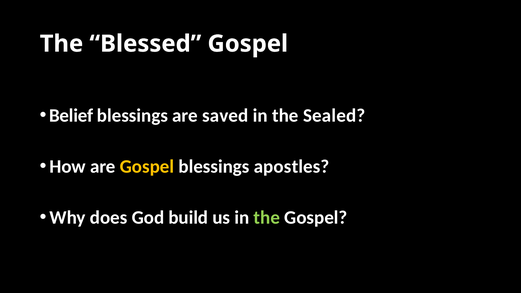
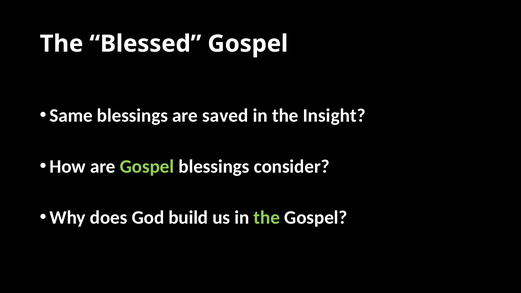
Belief: Belief -> Same (71, 116)
Sealed: Sealed -> Insight (334, 116)
Gospel colour: yellow -> light green (147, 167)
apostles: apostles -> consider (292, 167)
